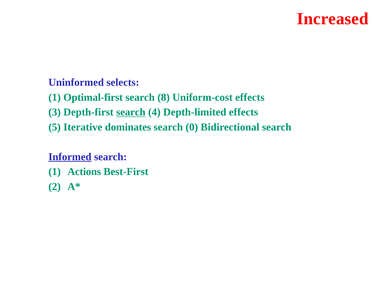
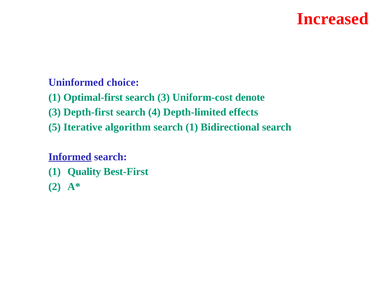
selects: selects -> choice (123, 82)
search 8: 8 -> 3 (164, 97)
Uniform-cost effects: effects -> denote (250, 97)
search underline: present -> none (131, 112)
dominates: dominates -> algorithm (128, 127)
0: 0 -> 1 (192, 127)
Actions: Actions -> Quality (84, 171)
